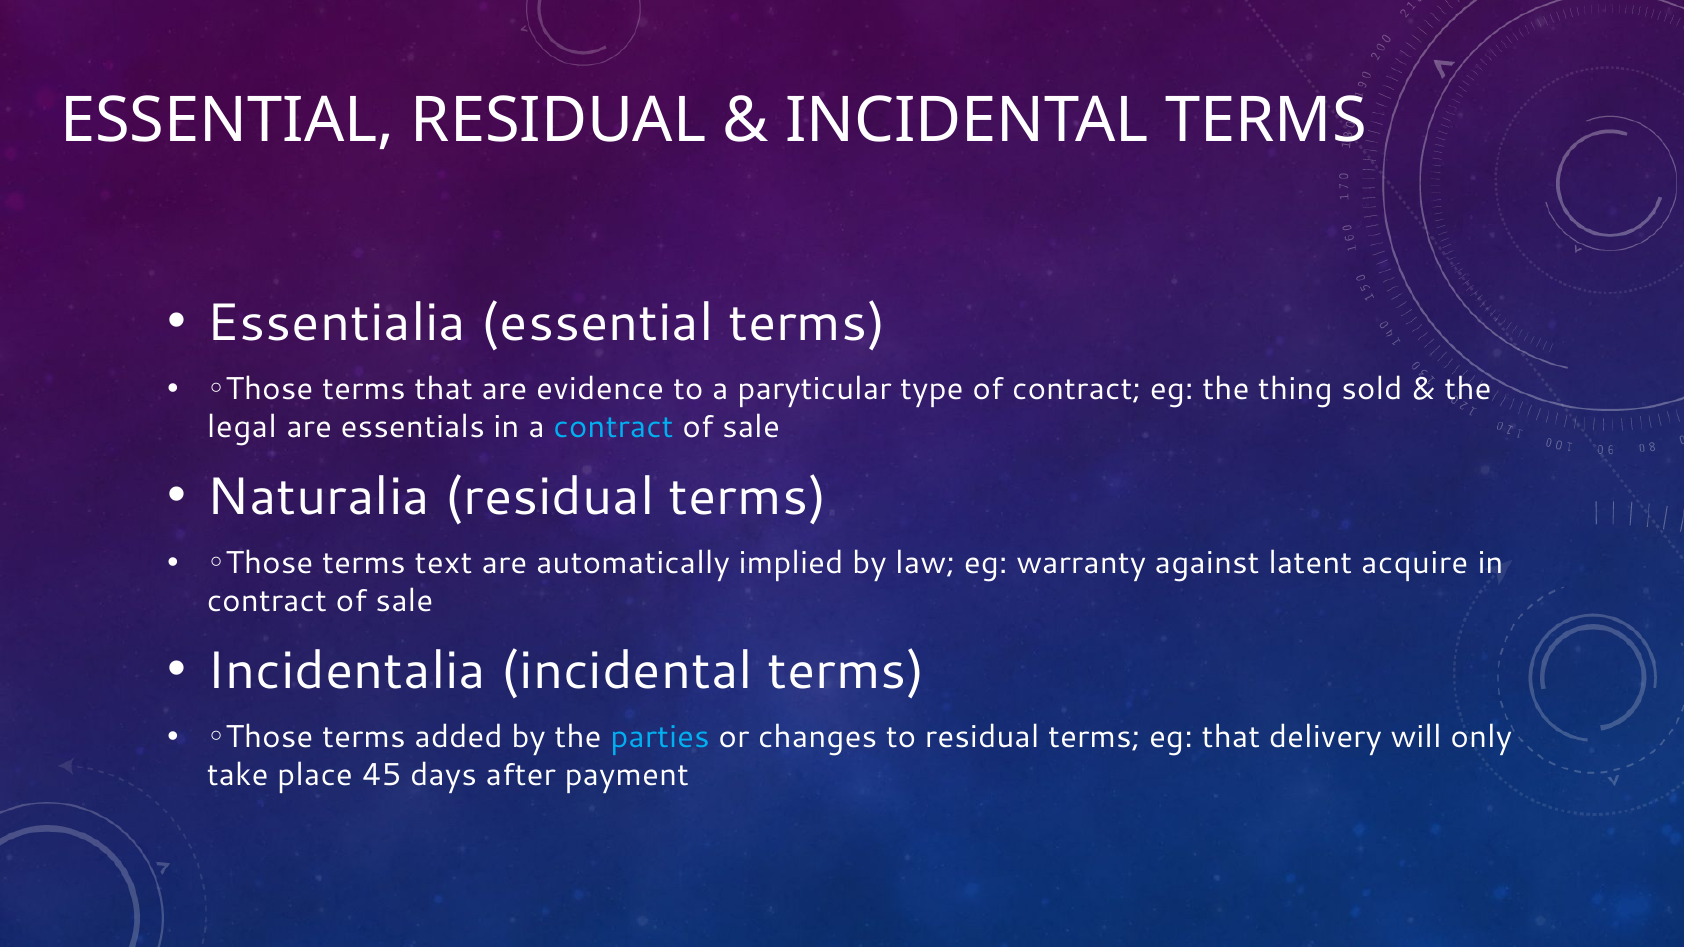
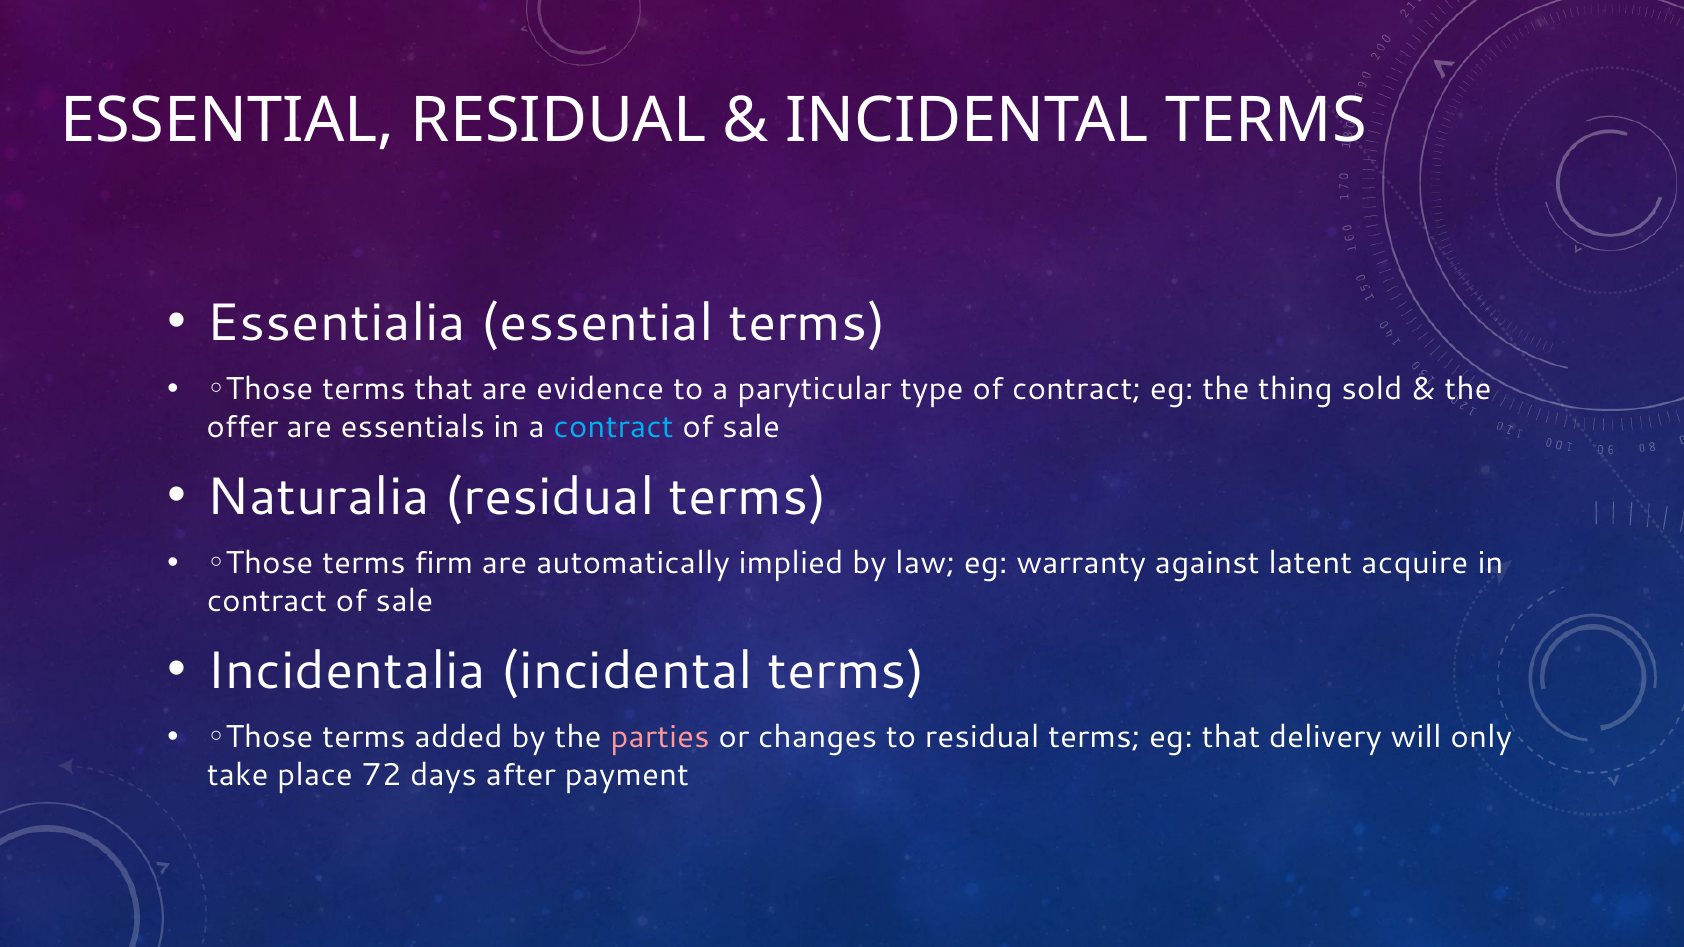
legal: legal -> offer (242, 427)
text: text -> firm (444, 563)
parties colour: light blue -> pink (660, 737)
45: 45 -> 72 (382, 775)
